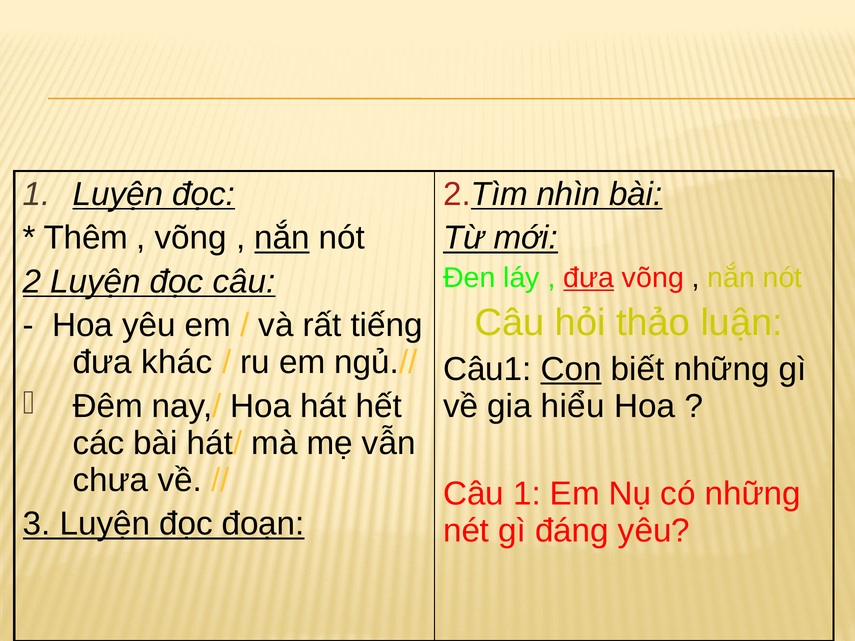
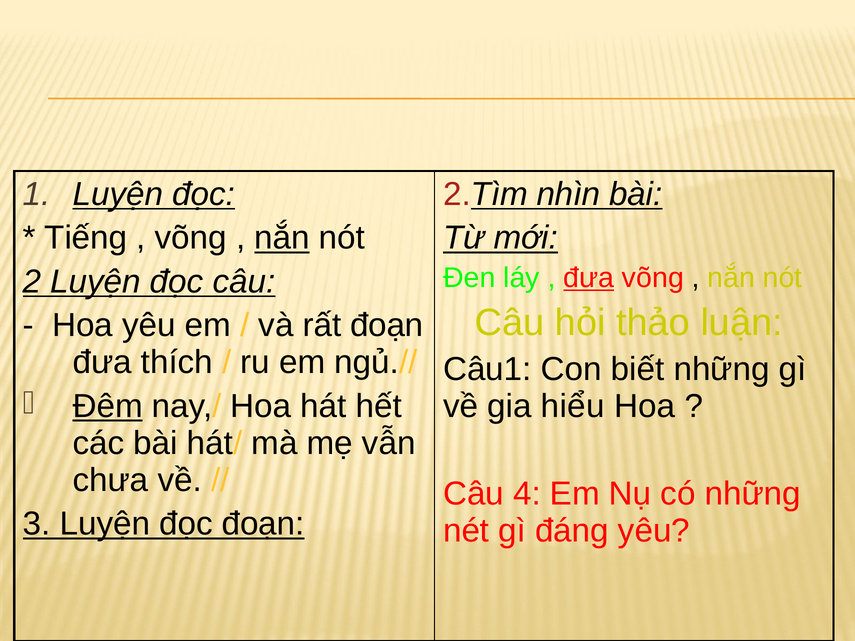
Thêm: Thêm -> Tiếng (86, 238)
rất tiếng: tiếng -> đoạn (387, 326)
khác: khác -> thích (177, 363)
Con underline: present -> none (571, 370)
Đêm underline: none -> present (108, 406)
Câu 1: 1 -> 4 (527, 494)
